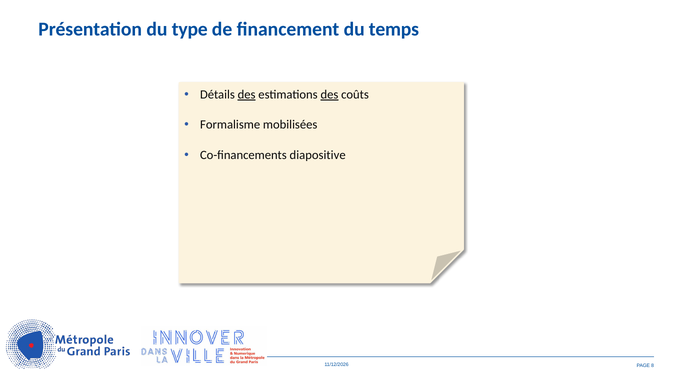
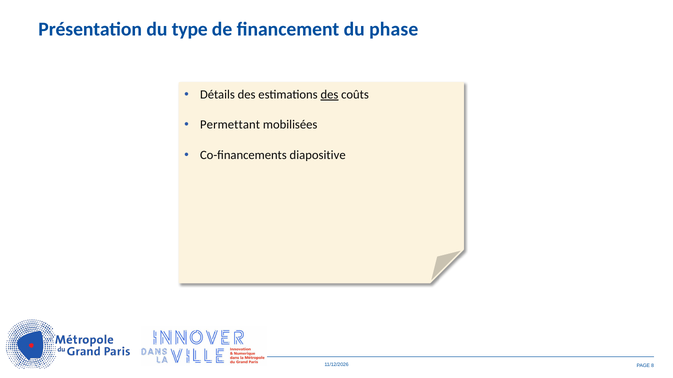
temps: temps -> phase (394, 30)
des underline: present -> none (247, 95)
Formalisme: Formalisme -> Permettant (230, 125)
